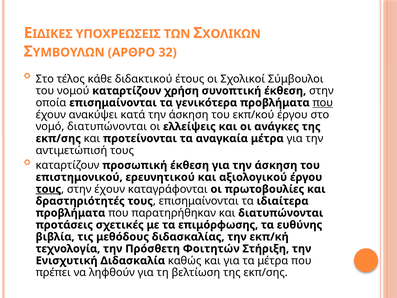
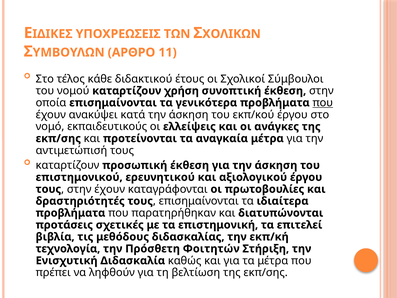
32: 32 -> 11 (168, 52)
νομό διατυπώνονται: διατυπώνονται -> εκπαιδευτικούς (107, 126)
τους underline: present -> none (48, 189)
επιμόρφωσης: επιμόρφωσης -> επιστημονική (218, 225)
ευθύνης: ευθύνης -> επιτελεί (300, 225)
